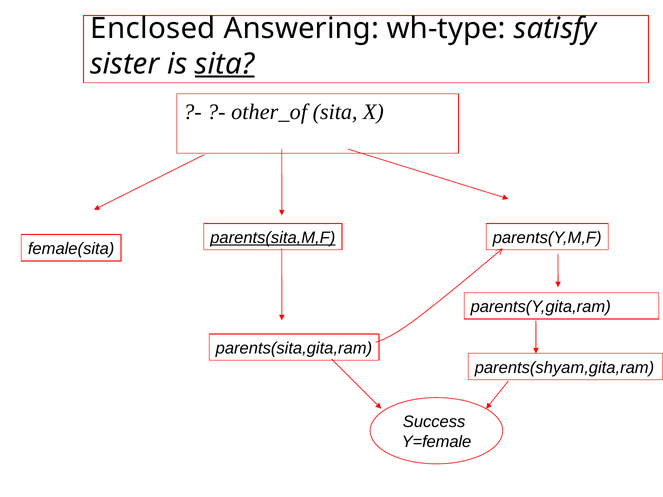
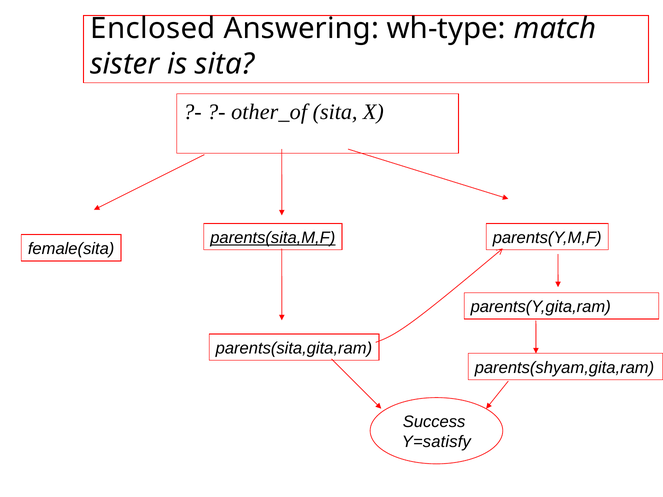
satisfy: satisfy -> match (555, 29)
sita underline: present -> none (225, 64)
Y=female: Y=female -> Y=satisfy (436, 442)
